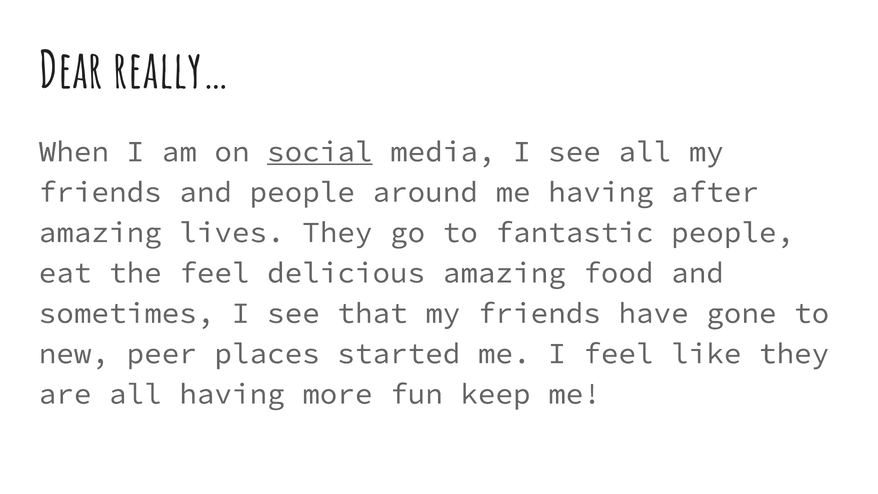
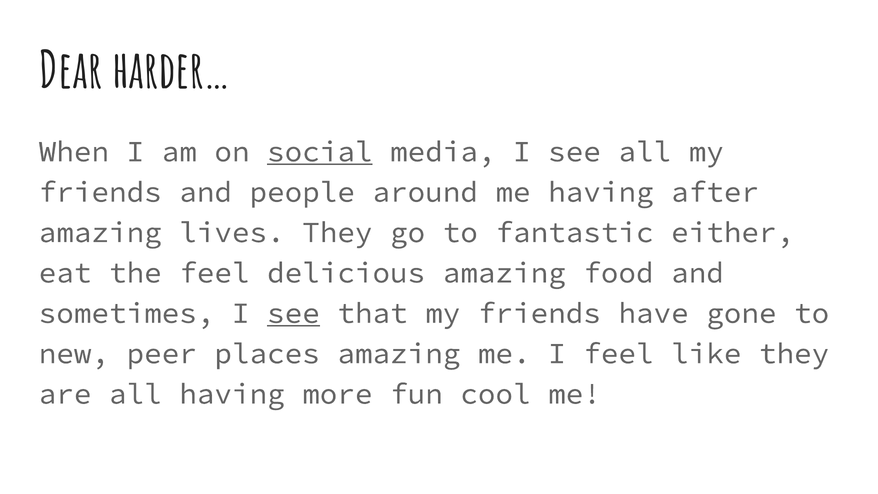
really…: really… -> harder… (172, 71)
fantastic people: people -> either (733, 232)
see underline: none -> present (293, 313)
places started: started -> amazing (399, 353)
keep: keep -> cool (495, 394)
